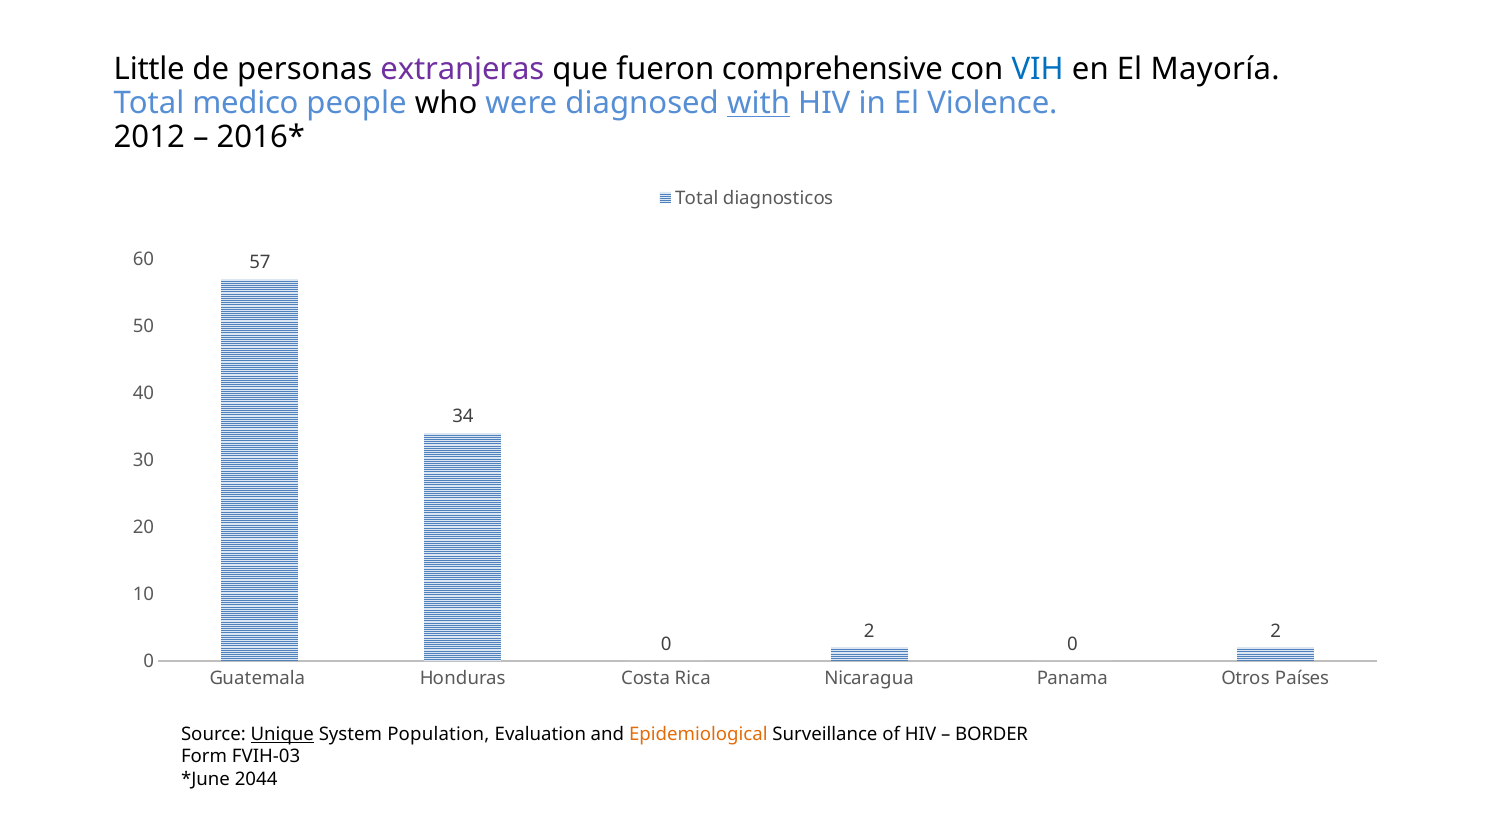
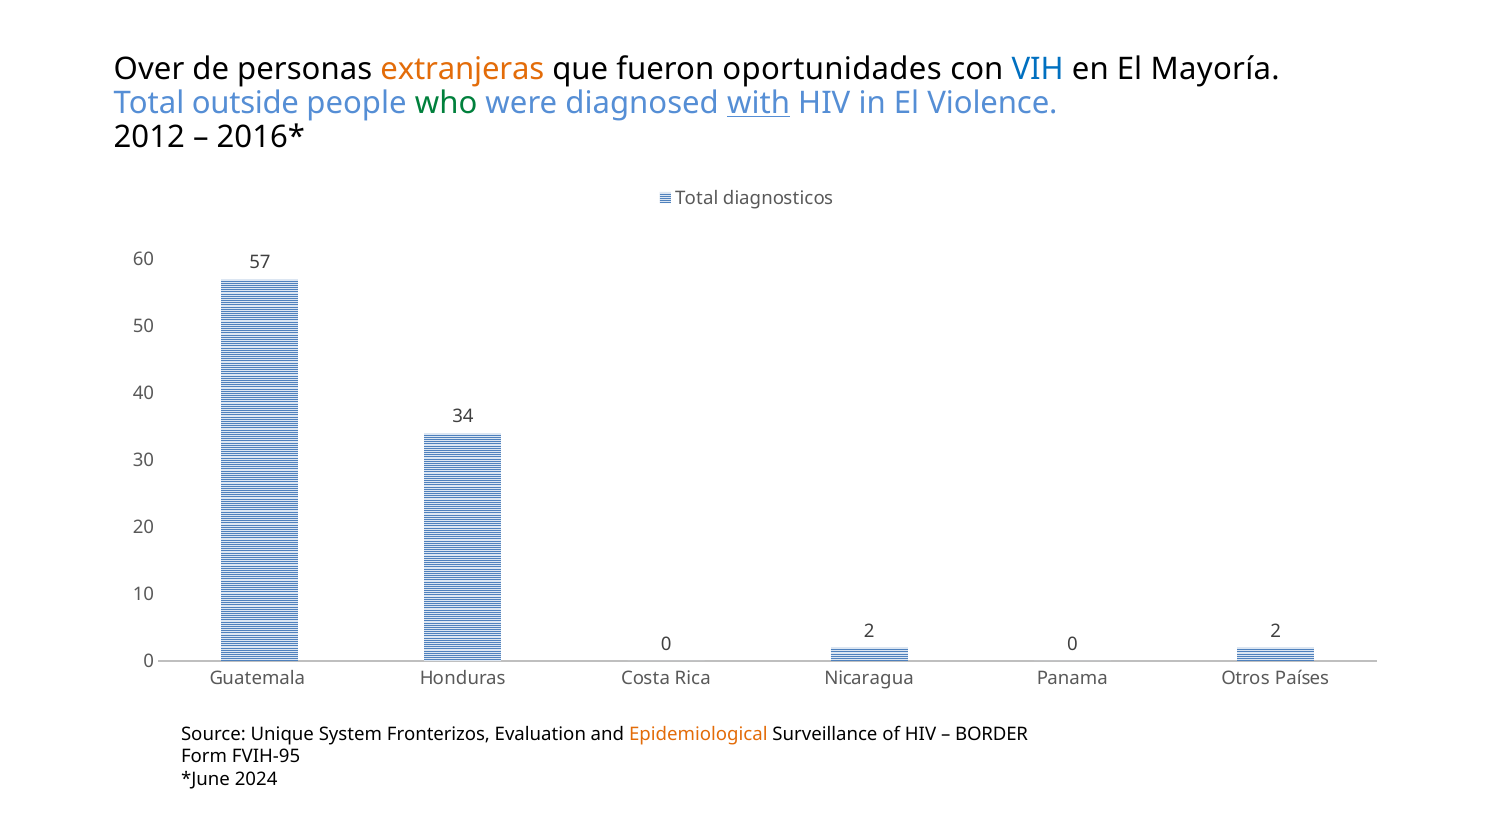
Little: Little -> Over (149, 70)
extranjeras colour: purple -> orange (462, 70)
comprehensive: comprehensive -> oportunidades (832, 70)
medico: medico -> outside (245, 103)
who colour: black -> green (446, 103)
Unique underline: present -> none (282, 735)
Population: Population -> Fronterizos (438, 735)
FVIH-03: FVIH-03 -> FVIH-95 (266, 757)
2044: 2044 -> 2024 (256, 779)
